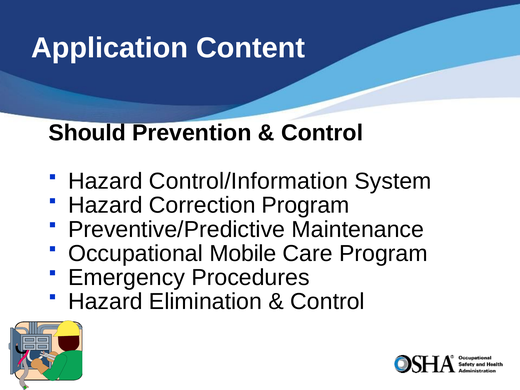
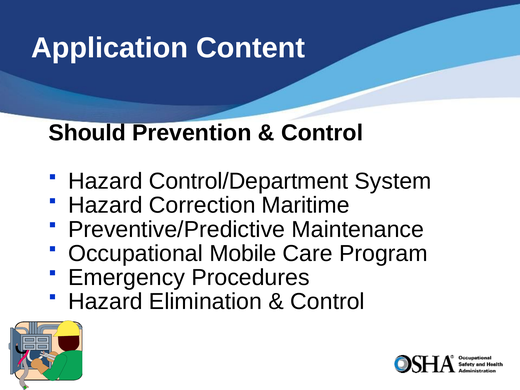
Control/Information: Control/Information -> Control/Department (249, 181)
Correction Program: Program -> Maritime (306, 205)
